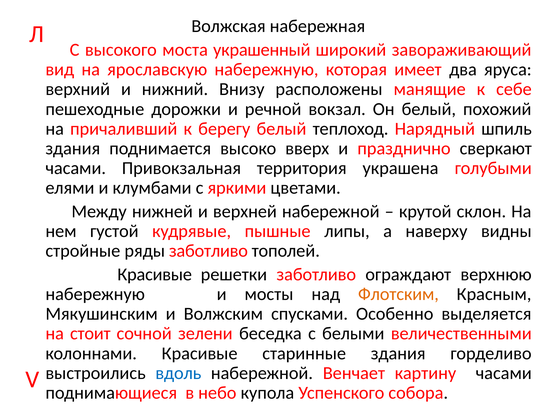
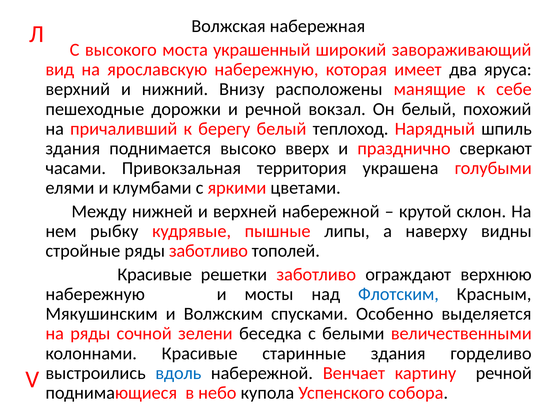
густой: густой -> рыбку (114, 231)
Флотским colour: orange -> blue (398, 294)
на стоит: стоит -> ряды (90, 334)
картину часами: часами -> речной (504, 373)
